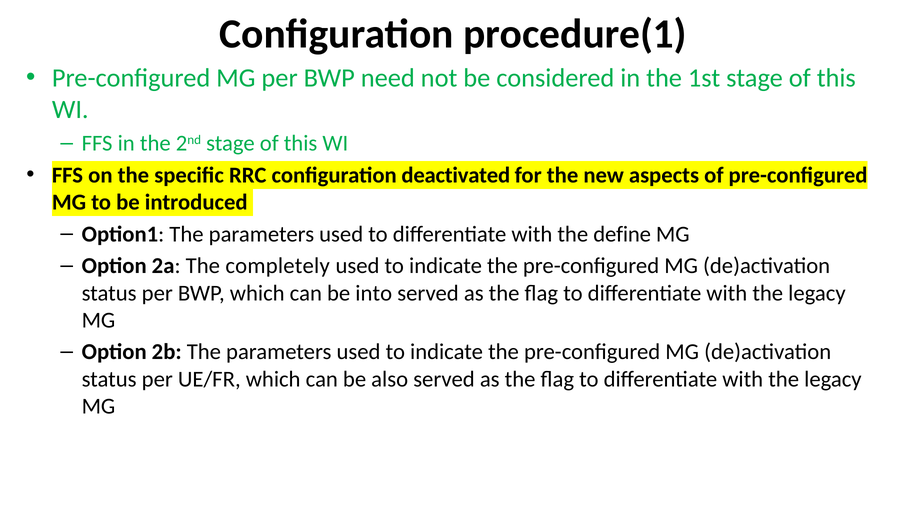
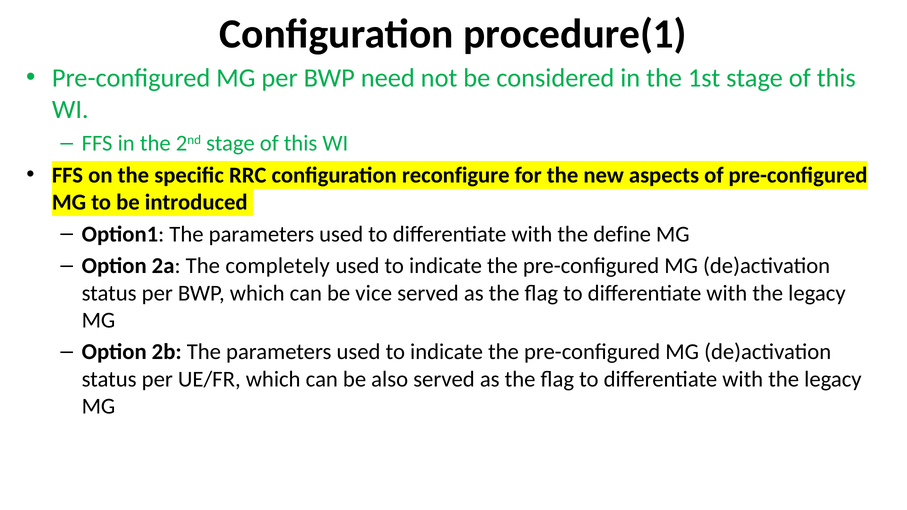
deactivated: deactivated -> reconfigure (456, 175)
into: into -> vice (374, 293)
